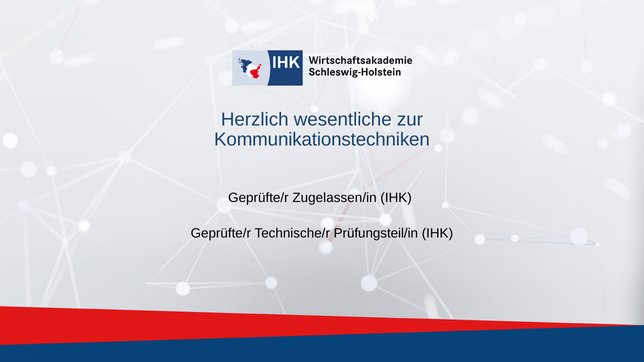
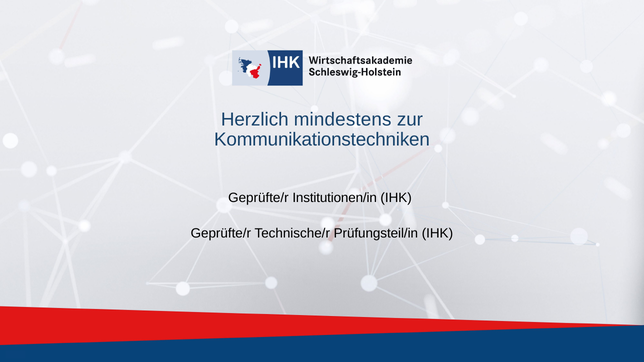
wesentliche: wesentliche -> mindestens (343, 120)
Zugelassen/in: Zugelassen/in -> Institutionen/in (335, 198)
